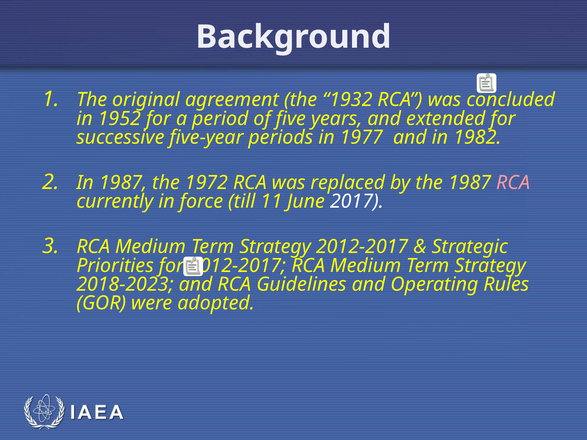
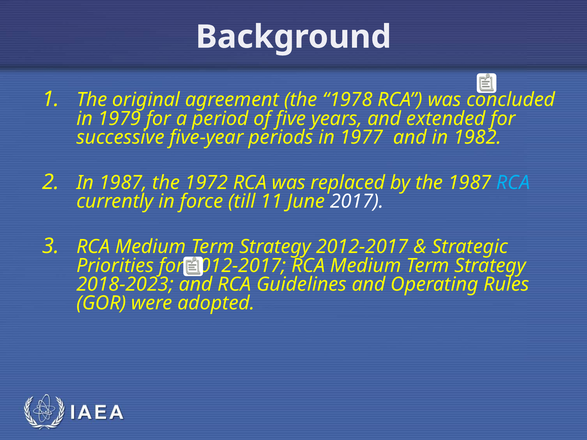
1932: 1932 -> 1978 (347, 100)
1952: 1952 -> 1979 (119, 119)
RCA colour: pink -> light blue (513, 183)
